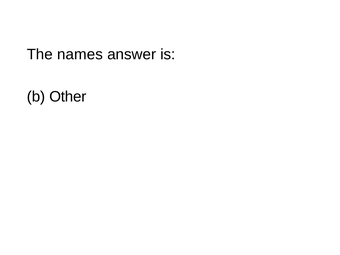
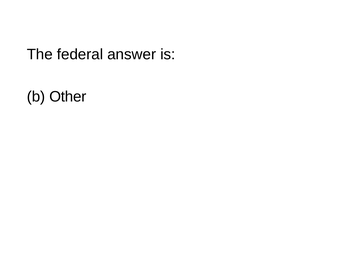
names: names -> federal (80, 54)
